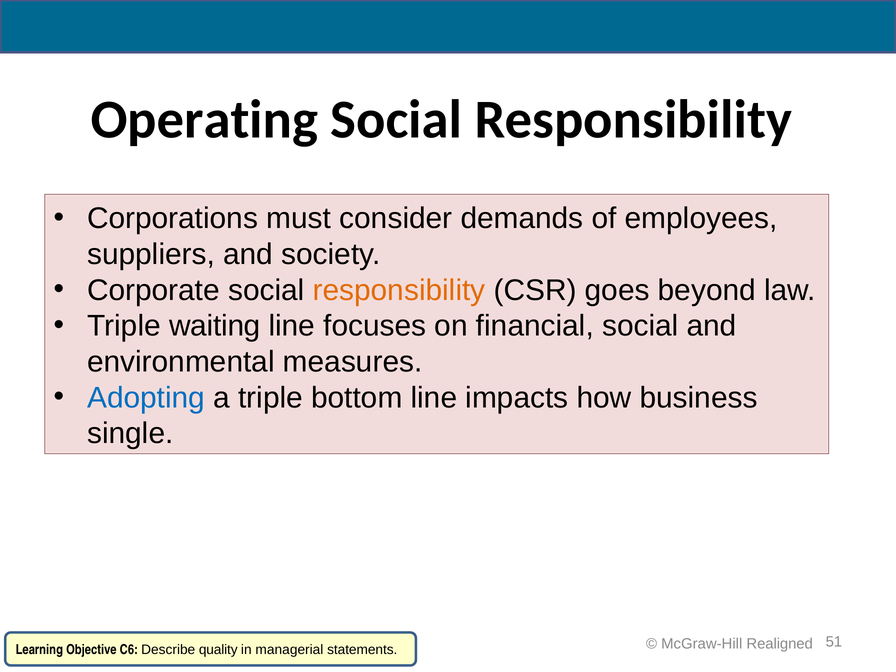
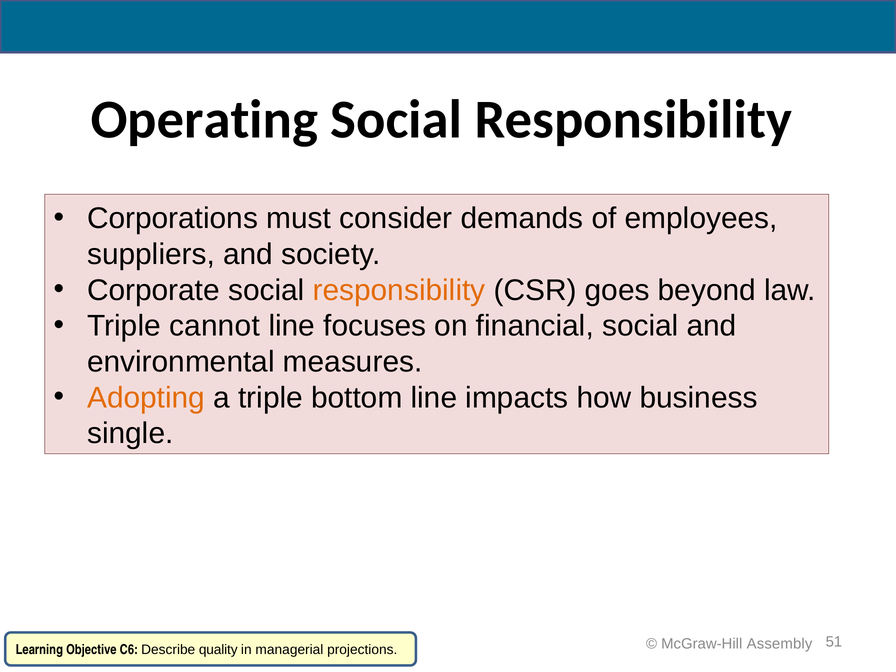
waiting: waiting -> cannot (215, 326)
Adopting colour: blue -> orange (146, 398)
statements: statements -> projections (362, 650)
Realigned: Realigned -> Assembly (780, 644)
